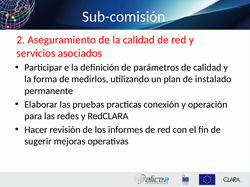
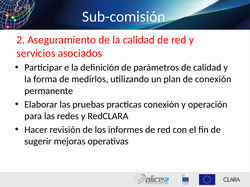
de instalado: instalado -> conexión (213, 79)
